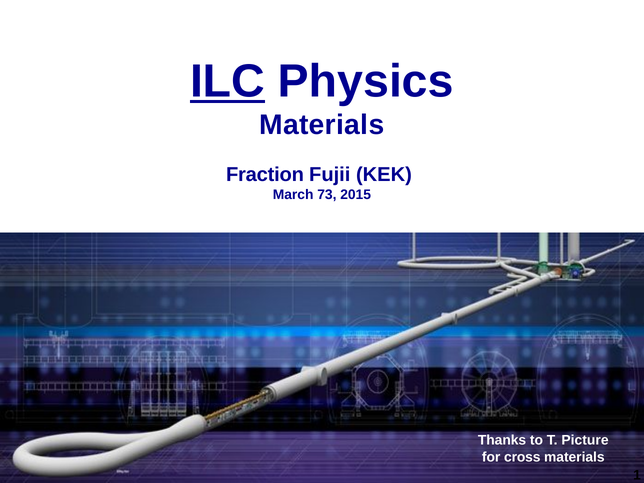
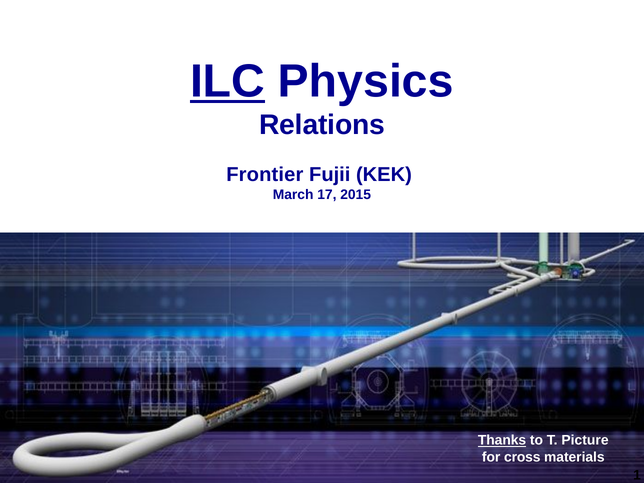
Materials: Materials -> Relations (322, 125)
Fraction: Fraction -> Frontier (265, 175)
73: 73 -> 17 (327, 194)
Thanks underline: none -> present (502, 440)
